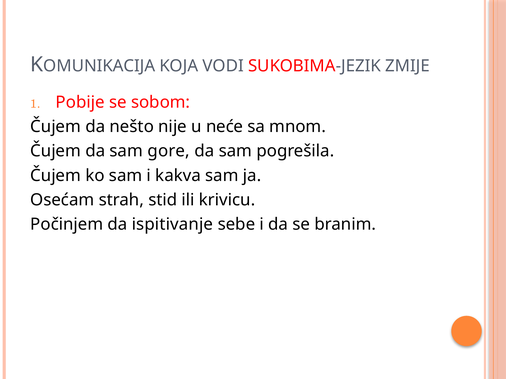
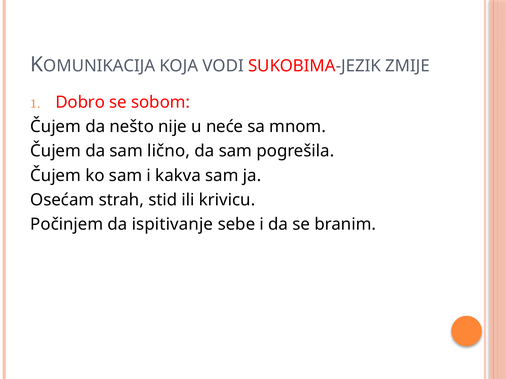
Pobije: Pobije -> Dobro (80, 102)
gore: gore -> lično (169, 151)
